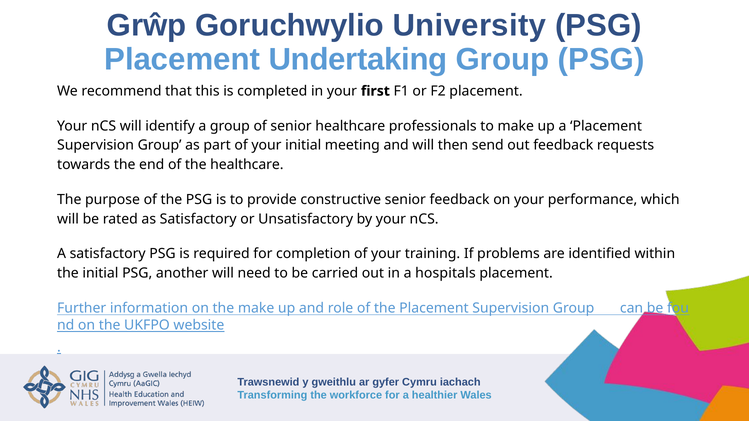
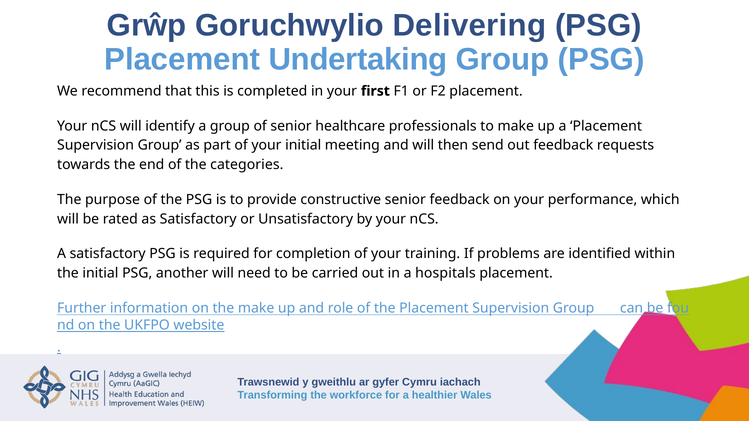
University: University -> Delivering (469, 26)
the healthcare: healthcare -> categories (247, 165)
